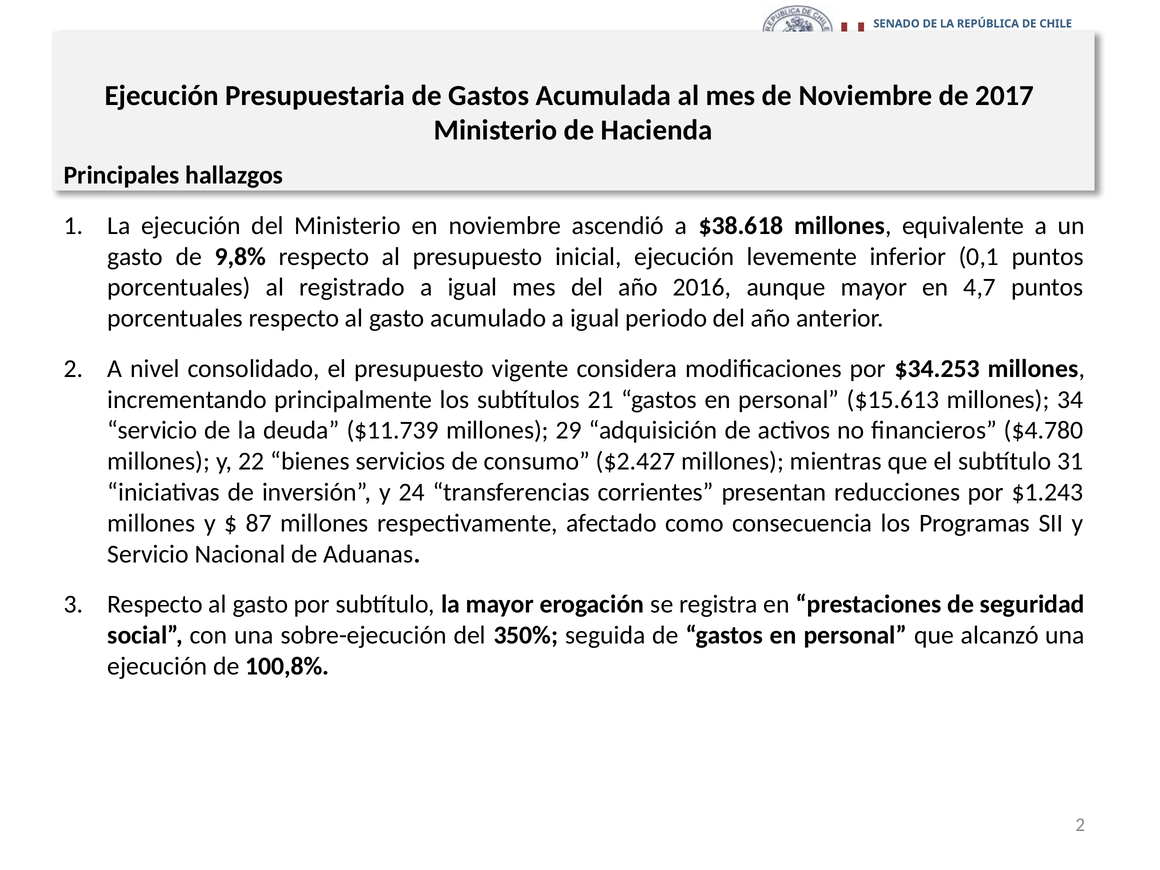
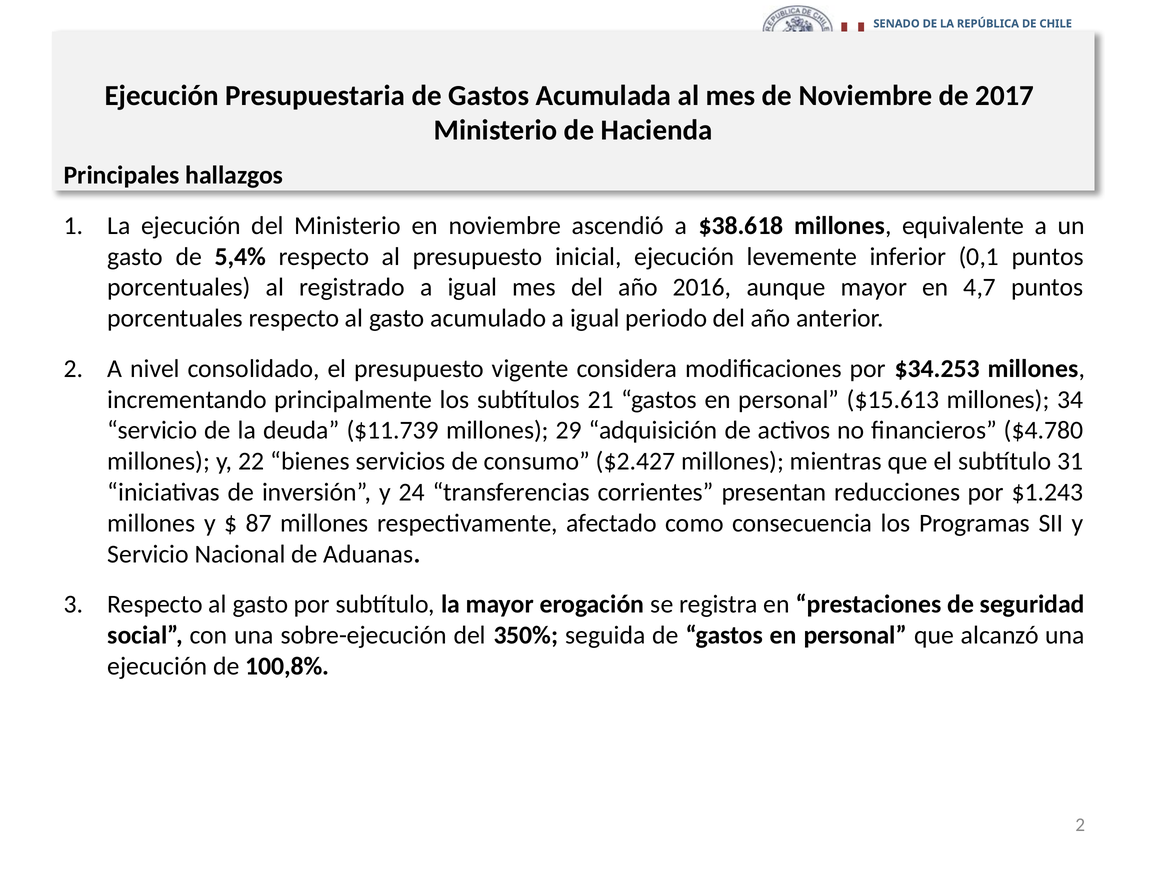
9,8%: 9,8% -> 5,4% (240, 257)
